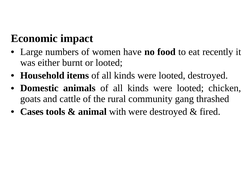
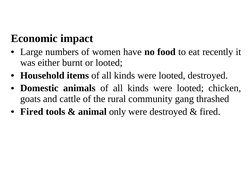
Cases: Cases -> Fired (32, 111)
with: with -> only (118, 111)
